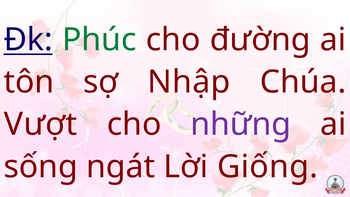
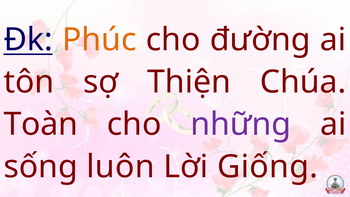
Phúc colour: green -> orange (99, 40)
Nhập: Nhập -> Thiện (189, 82)
Vượt: Vượt -> Toàn (41, 124)
ngát: ngát -> luôn (120, 167)
